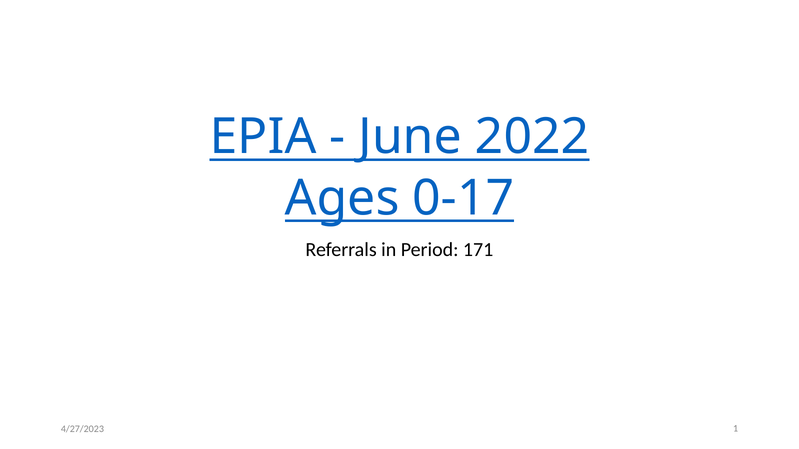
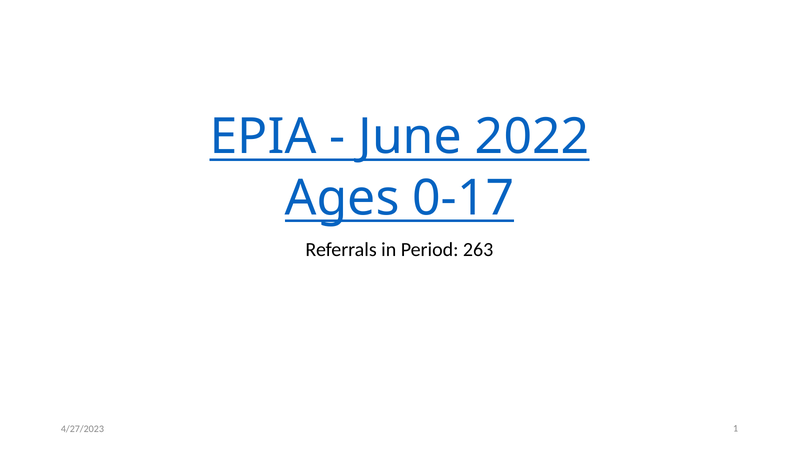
171: 171 -> 263 (478, 250)
